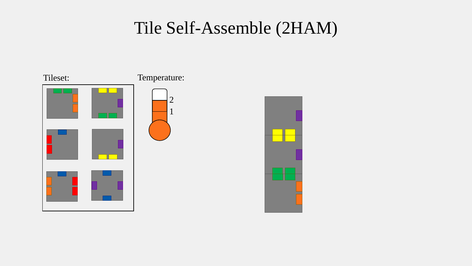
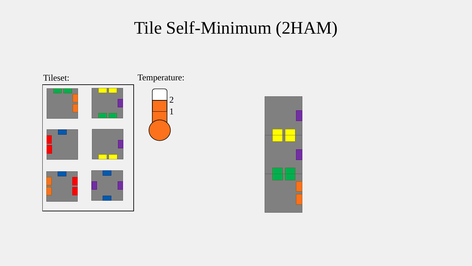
Self-Assemble: Self-Assemble -> Self-Minimum (219, 28)
